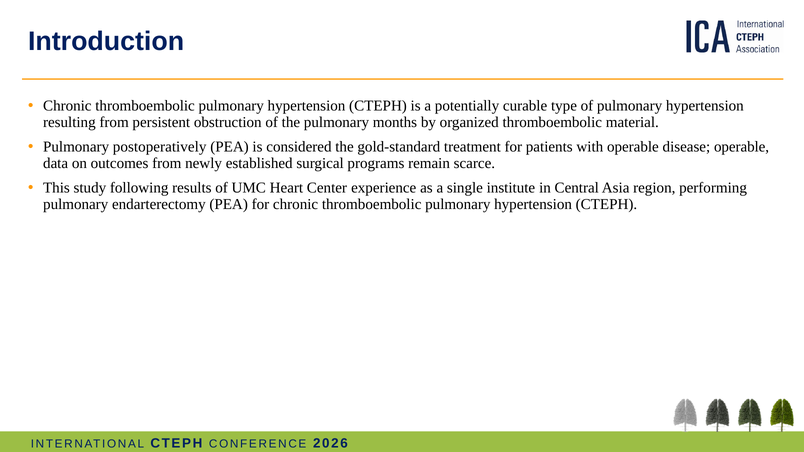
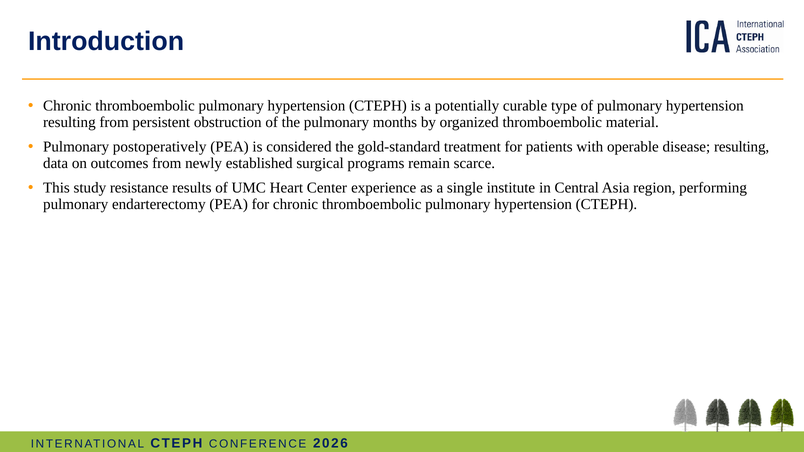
disease operable: operable -> resulting (742, 147)
following: following -> resistance (139, 188)
